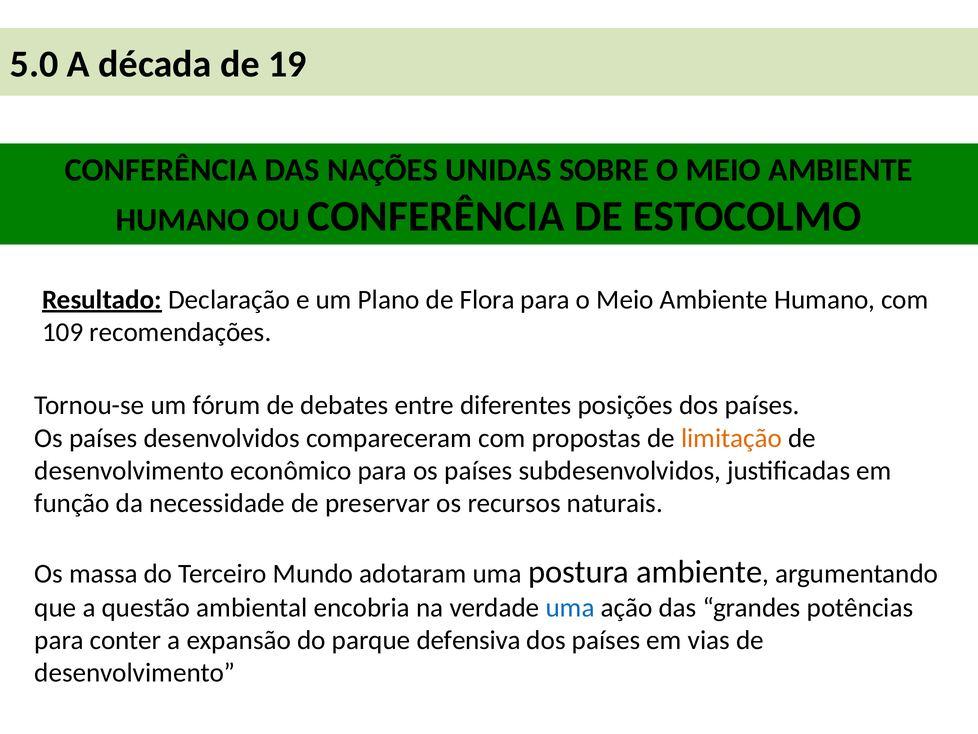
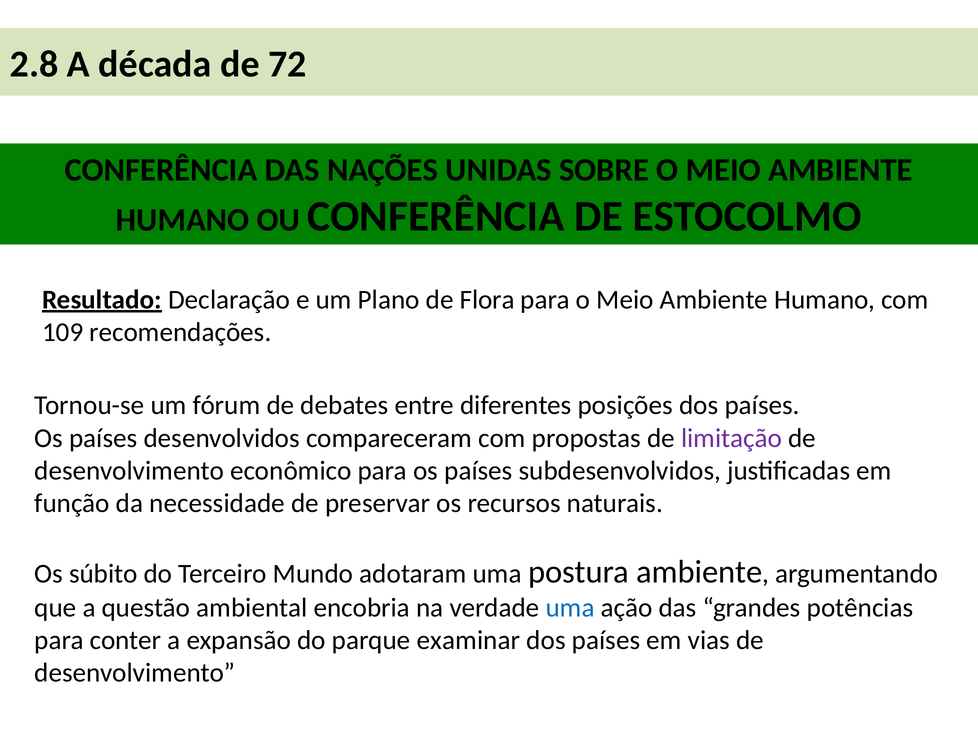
5.0: 5.0 -> 2.8 (34, 64)
19: 19 -> 72 (287, 64)
limitação colour: orange -> purple (732, 438)
massa: massa -> súbito (103, 574)
defensiva: defensiva -> examinar (468, 640)
